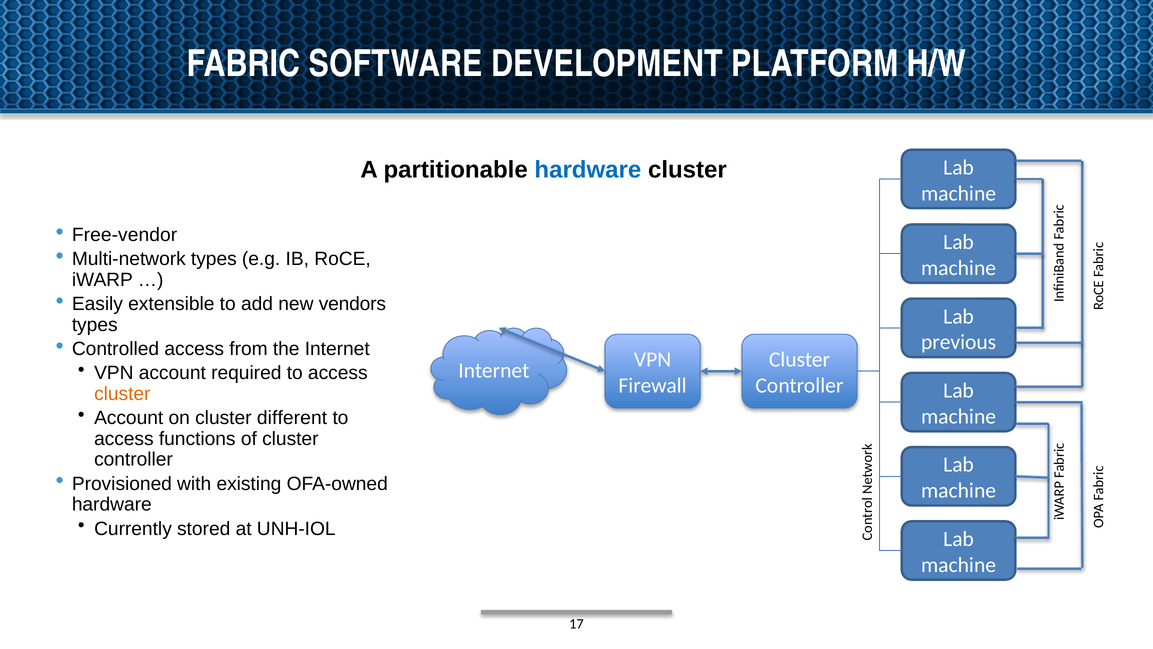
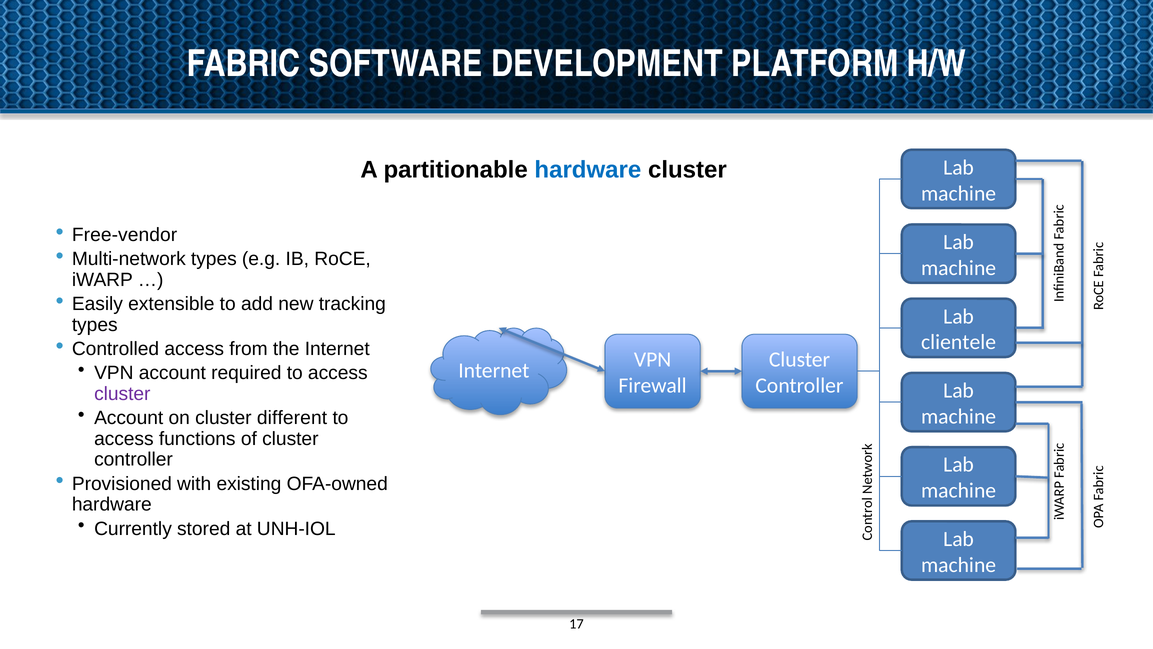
vendors: vendors -> tracking (352, 304)
previous: previous -> clientele (959, 342)
cluster colour: orange -> purple (122, 394)
